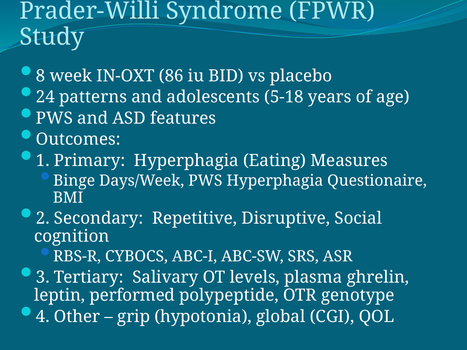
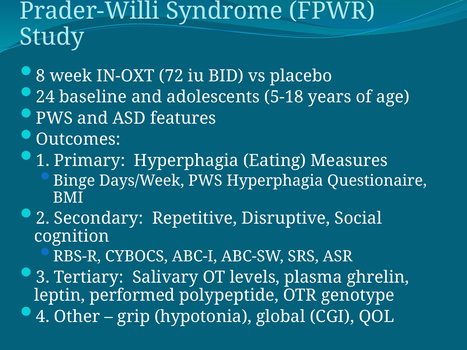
86: 86 -> 72 (171, 76)
patterns: patterns -> baseline (93, 97)
